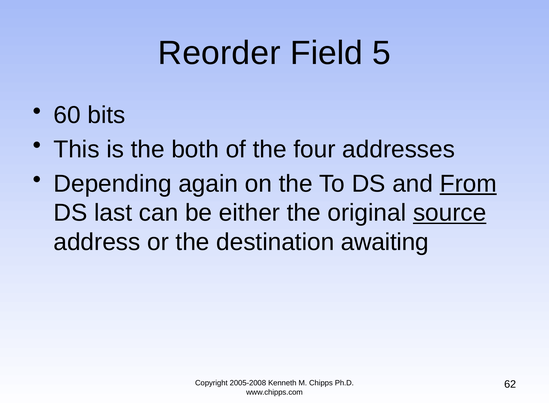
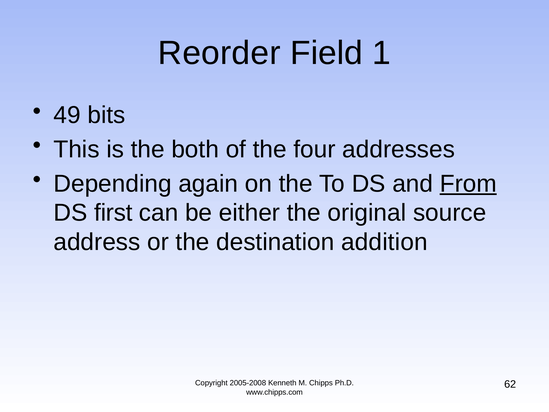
5: 5 -> 1 (381, 53)
60: 60 -> 49 (67, 115)
last: last -> first (113, 213)
source underline: present -> none (450, 213)
awaiting: awaiting -> addition (385, 242)
